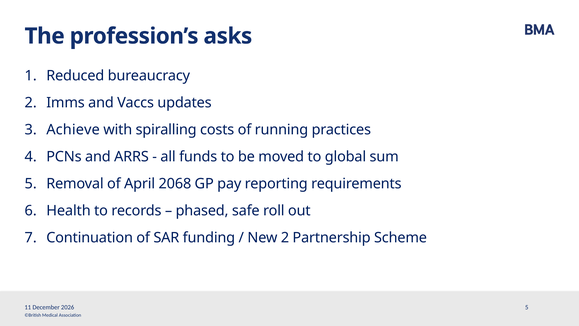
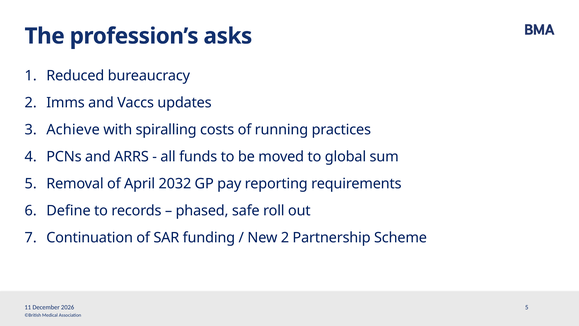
2068: 2068 -> 2032 (175, 184)
Health: Health -> Define (68, 211)
